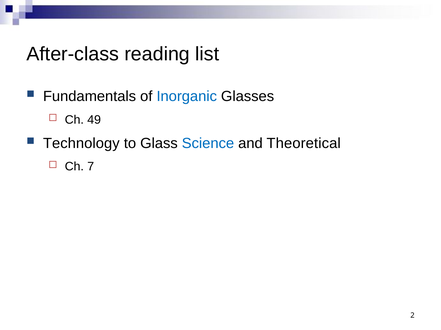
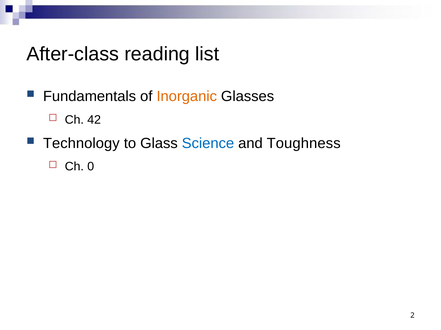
Inorganic colour: blue -> orange (187, 97)
49: 49 -> 42 (94, 120)
Theoretical: Theoretical -> Toughness (304, 144)
7: 7 -> 0 (91, 167)
